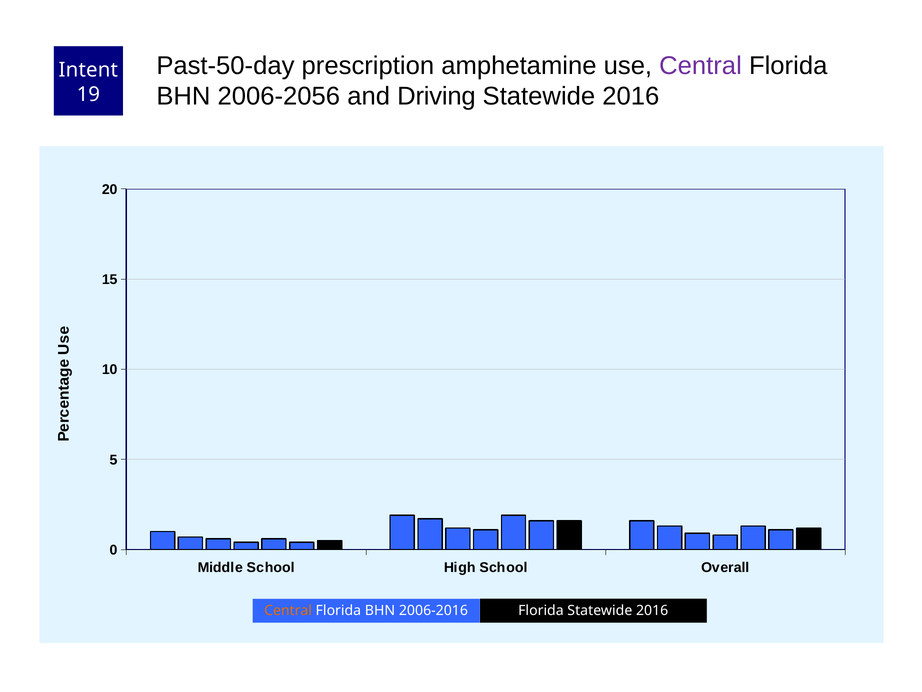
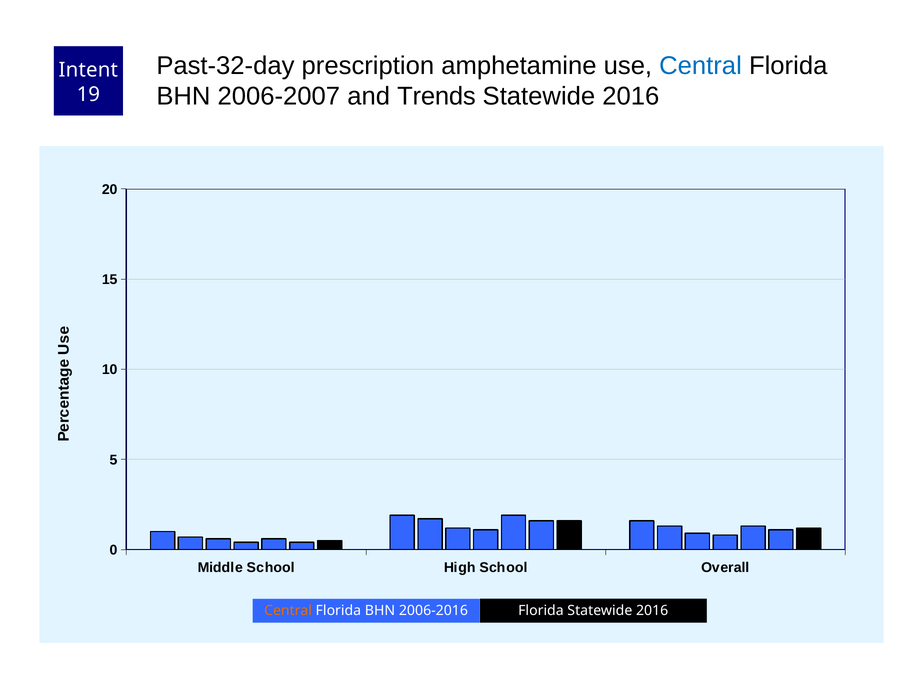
Past-50-day: Past-50-day -> Past-32-day (225, 66)
Central colour: purple -> blue (701, 66)
2006-2056: 2006-2056 -> 2006-2007 (279, 96)
Driving: Driving -> Trends (436, 96)
